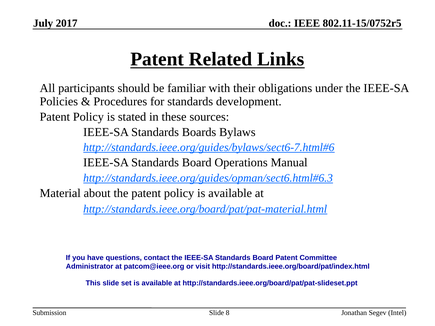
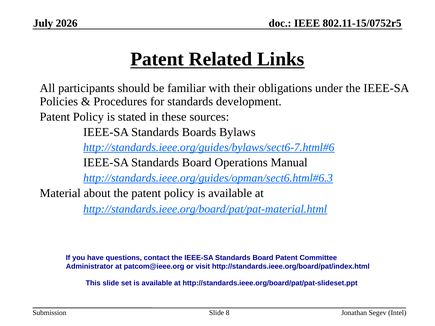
2017: 2017 -> 2026 (67, 23)
